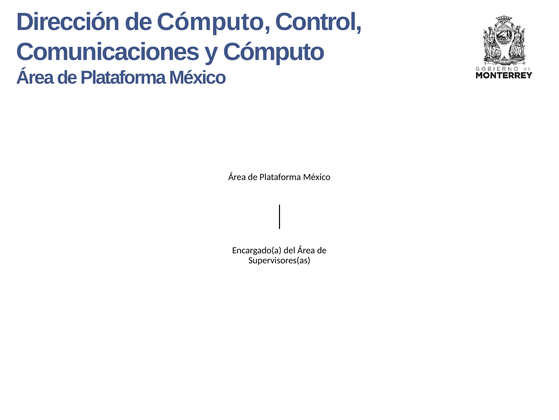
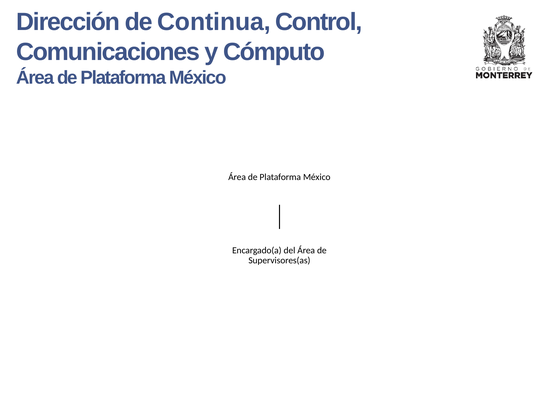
de Cómputo: Cómputo -> Continua (214, 22)
